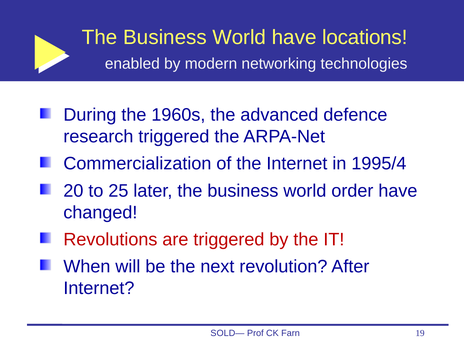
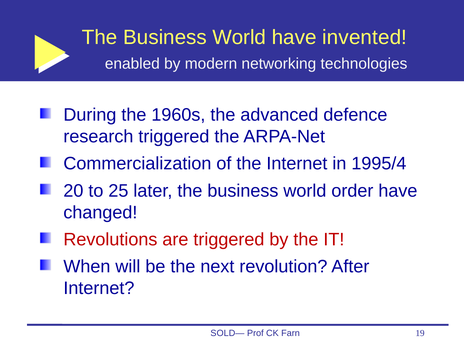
locations: locations -> invented (365, 37)
